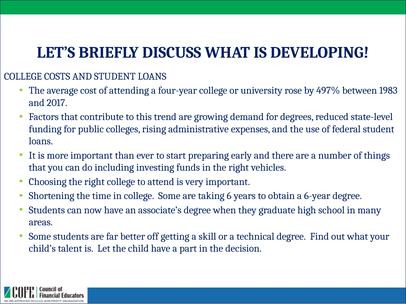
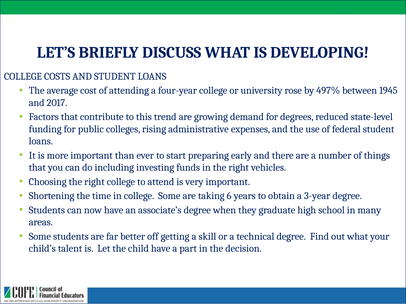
1983: 1983 -> 1945 (388, 91)
6-year: 6-year -> 3-year (317, 196)
